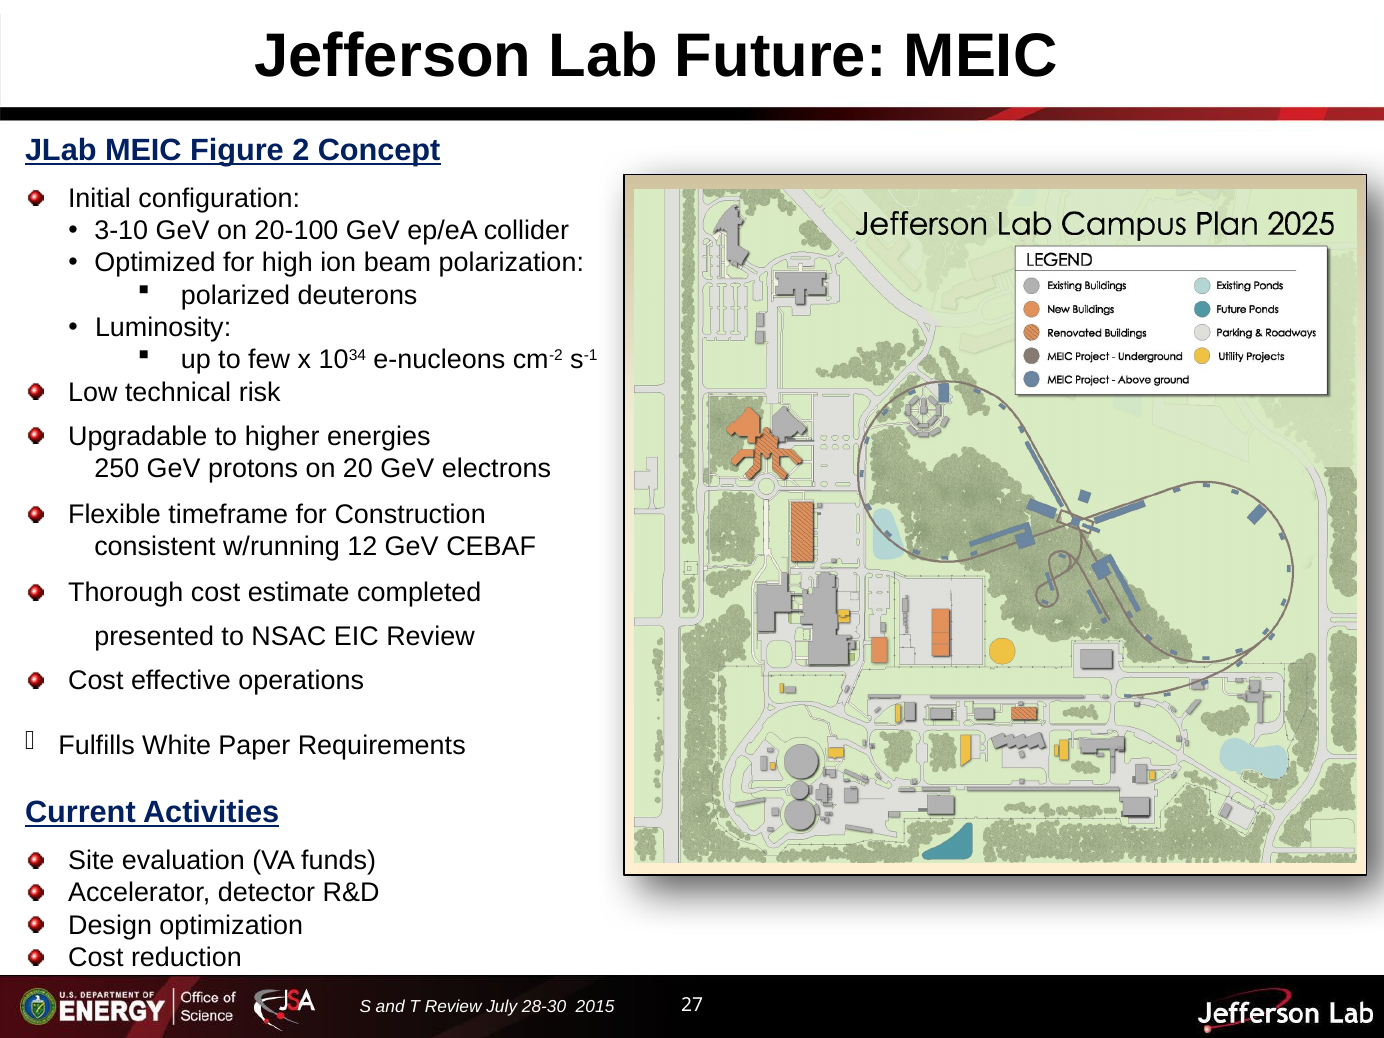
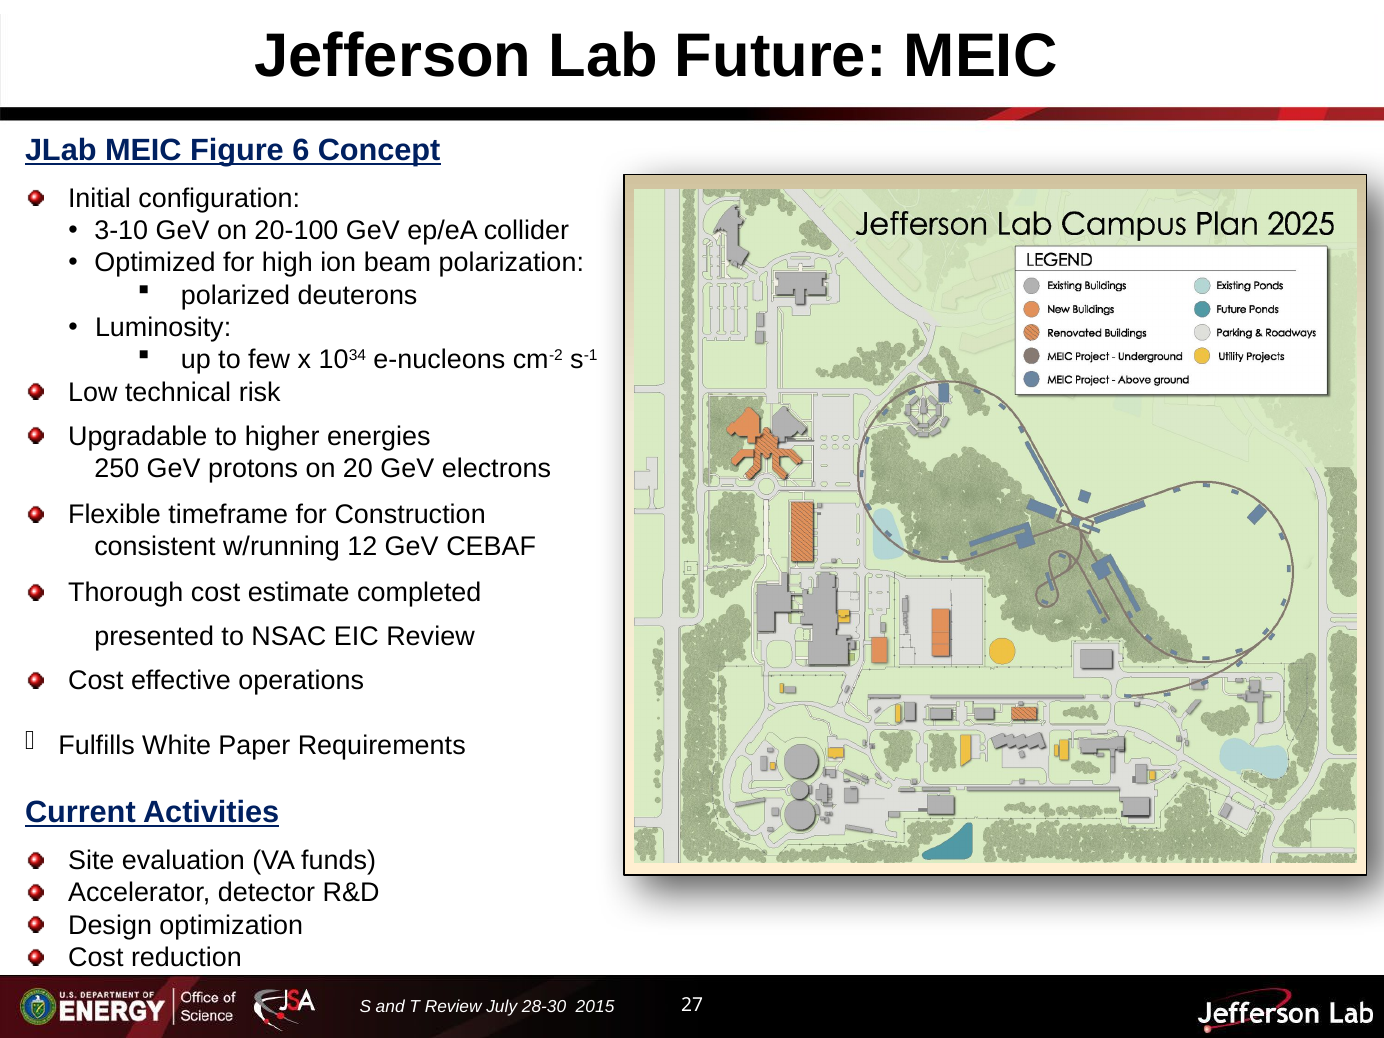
2: 2 -> 6 (301, 150)
